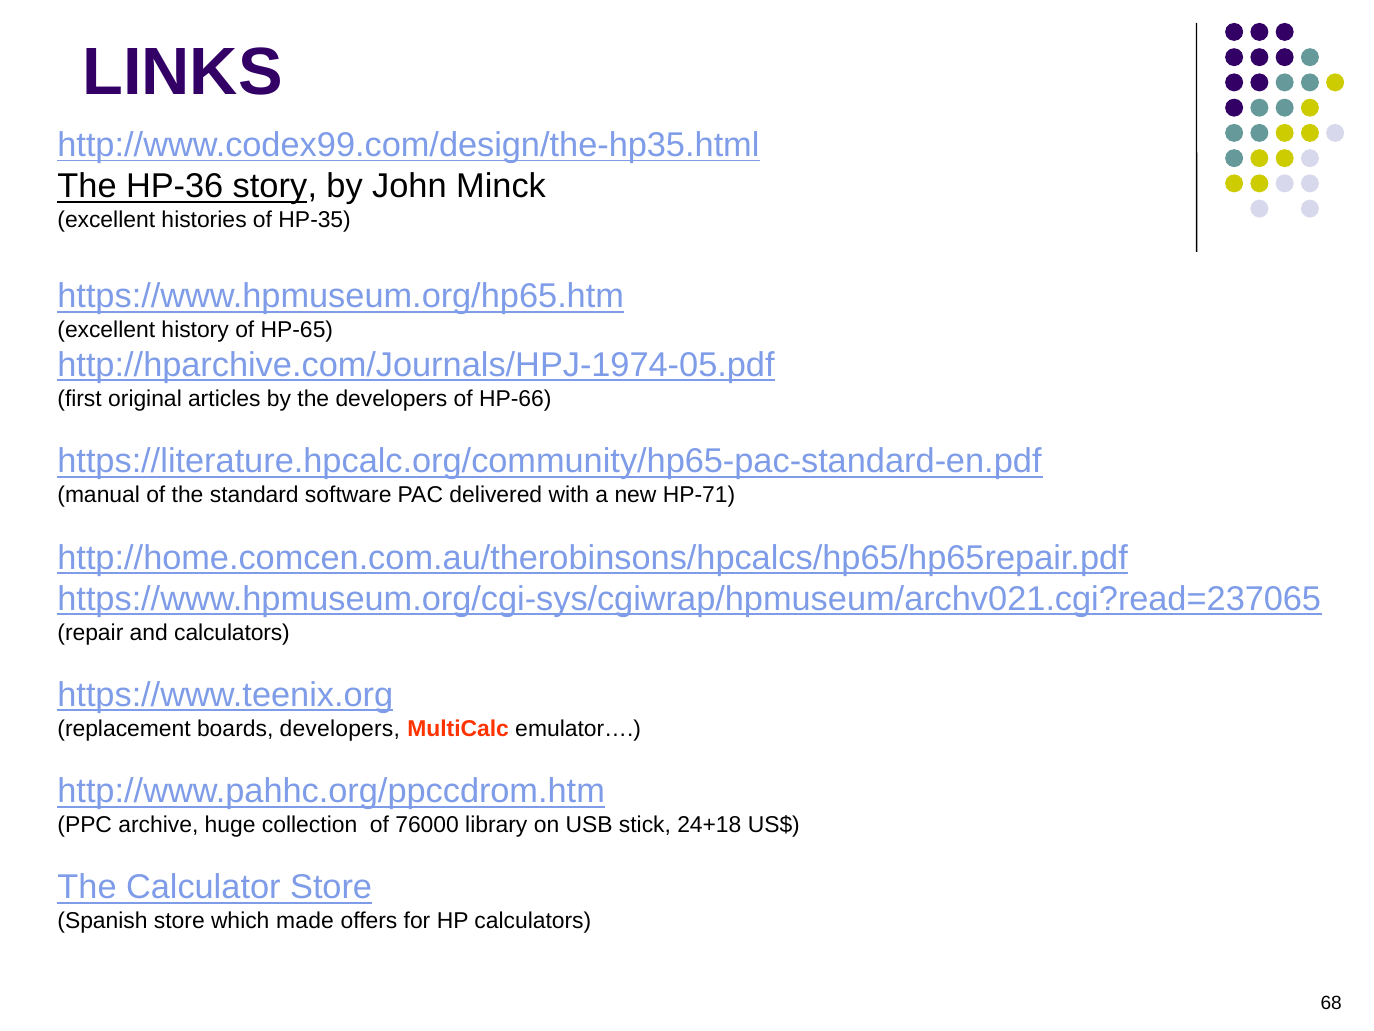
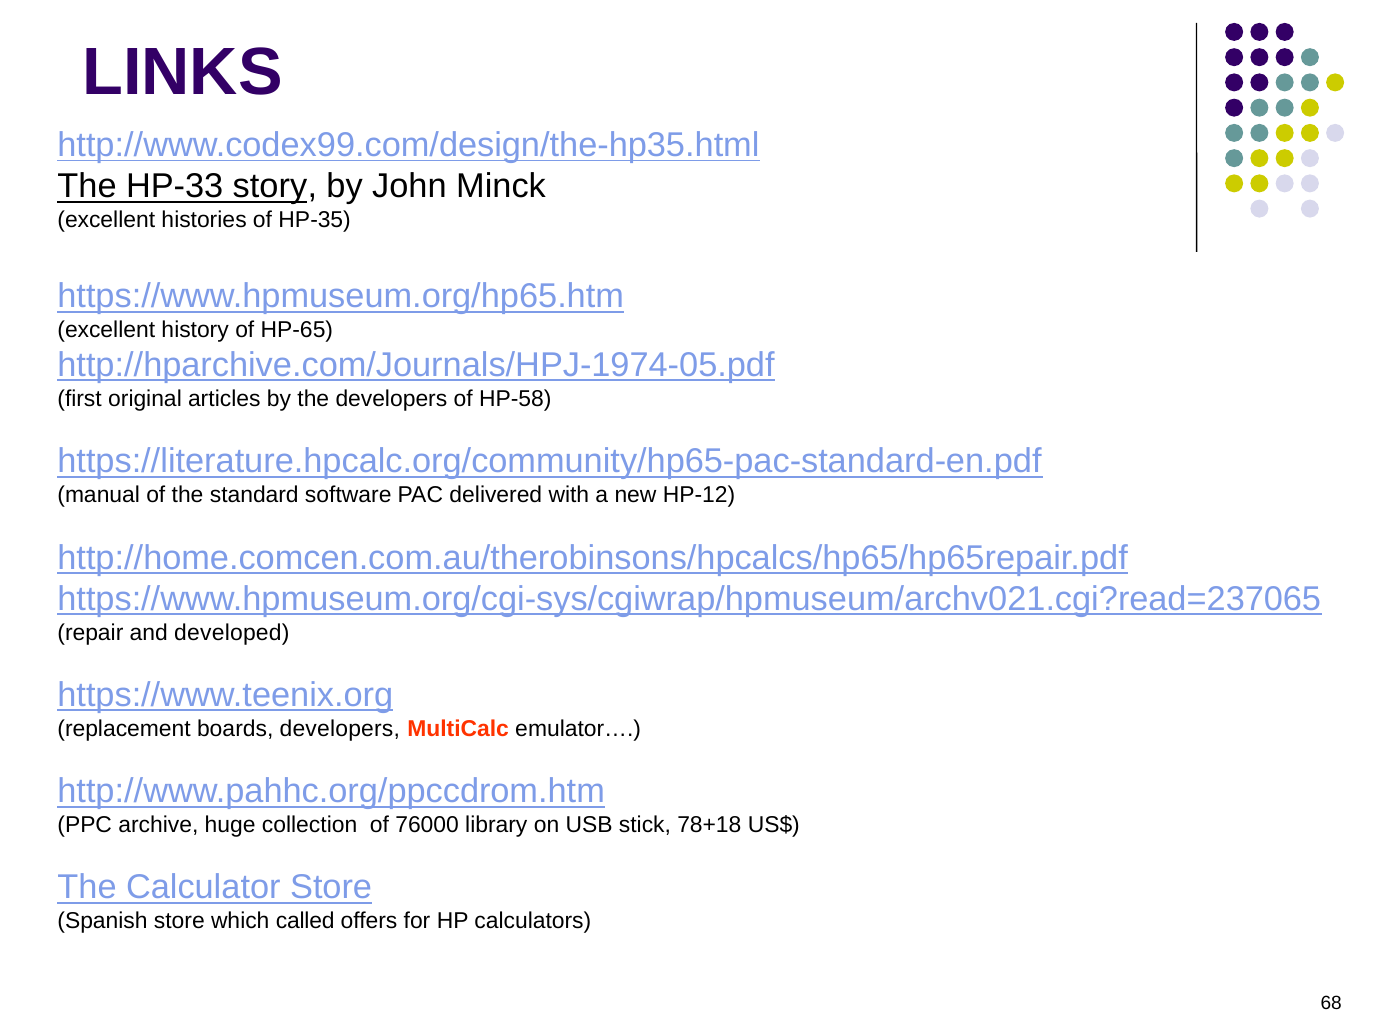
HP-36: HP-36 -> HP-33 (175, 186)
HP-66: HP-66 -> HP-58 (515, 399)
HP-71: HP-71 -> HP-12 (699, 495)
and calculators: calculators -> developed (232, 632)
24+18: 24+18 -> 78+18 (709, 825)
made: made -> called (305, 921)
